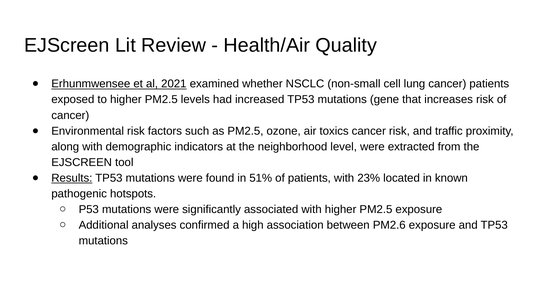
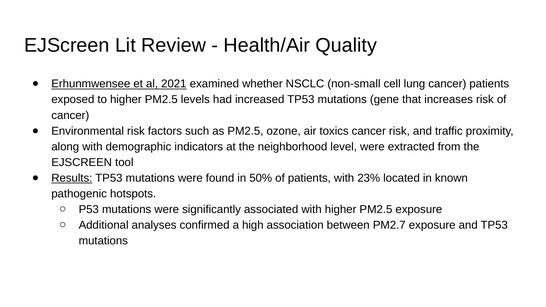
51%: 51% -> 50% (261, 178)
PM2.6: PM2.6 -> PM2.7 (389, 225)
